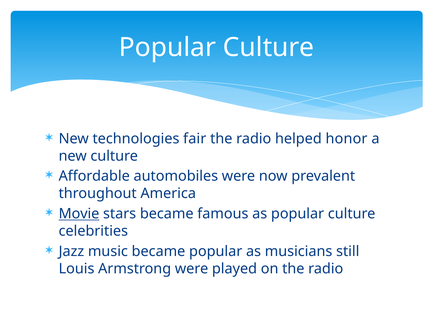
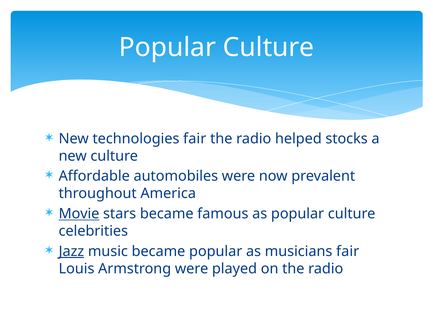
honor: honor -> stocks (347, 139)
Jazz underline: none -> present (71, 251)
musicians still: still -> fair (348, 251)
